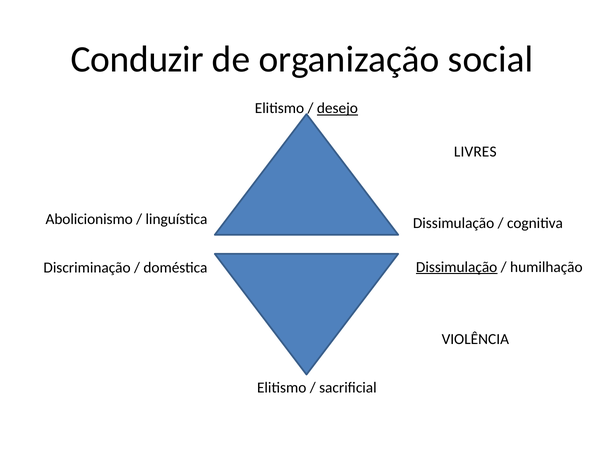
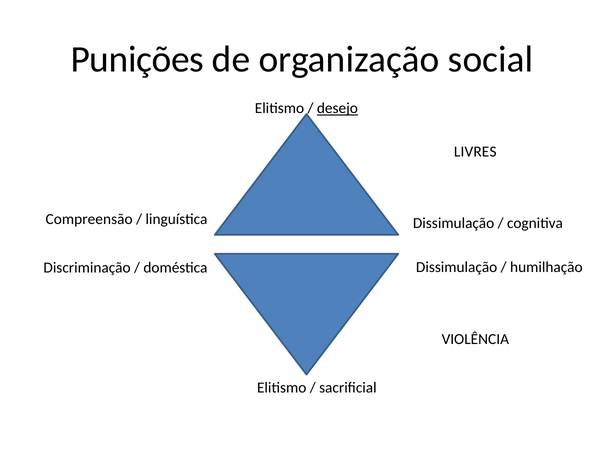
Conduzir: Conduzir -> Punições (137, 59)
Abolicionismo: Abolicionismo -> Compreensão (89, 219)
Dissimulação underline: present -> none (457, 267)
